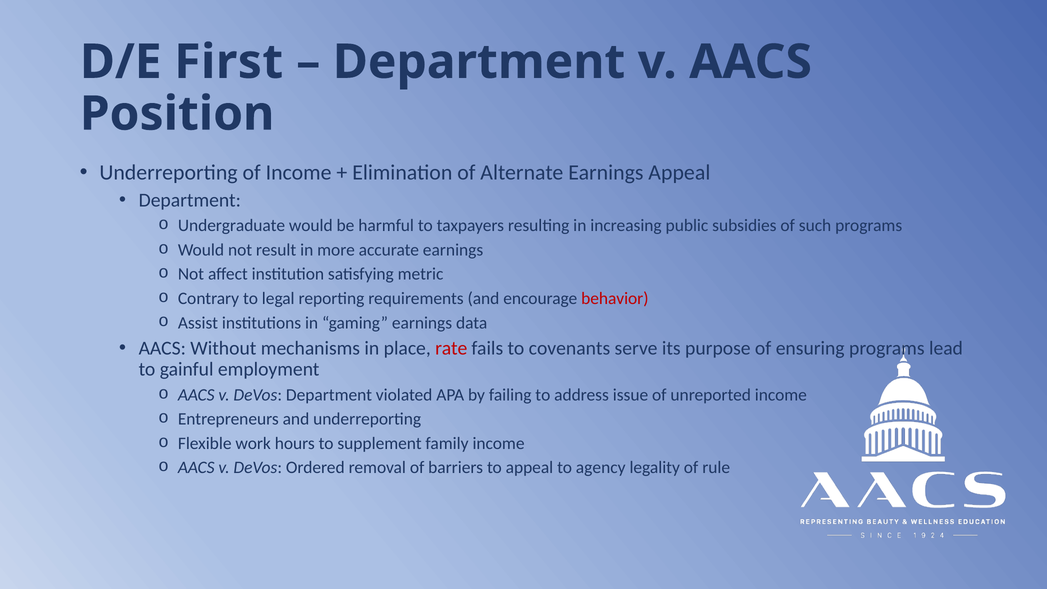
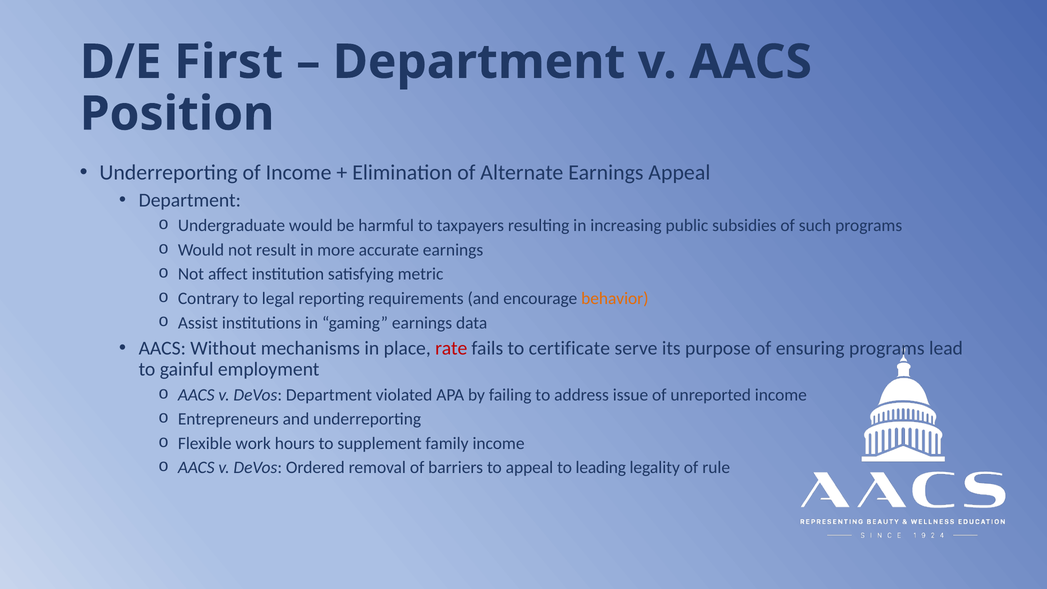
behavior colour: red -> orange (615, 298)
covenants: covenants -> certificate (569, 348)
agency: agency -> leading (601, 468)
